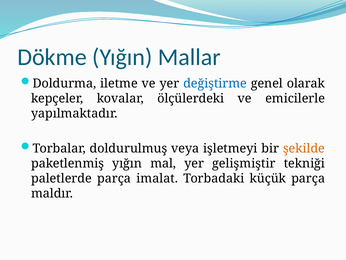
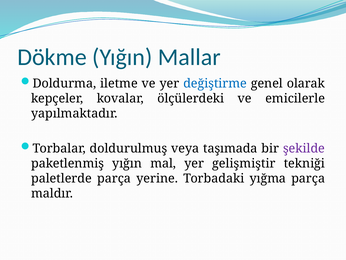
işletmeyi: işletmeyi -> taşımada (230, 148)
şekilde colour: orange -> purple (304, 148)
imalat: imalat -> yerine (157, 178)
küçük: küçük -> yığma (268, 178)
